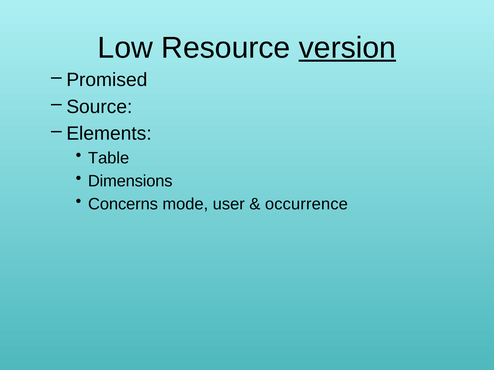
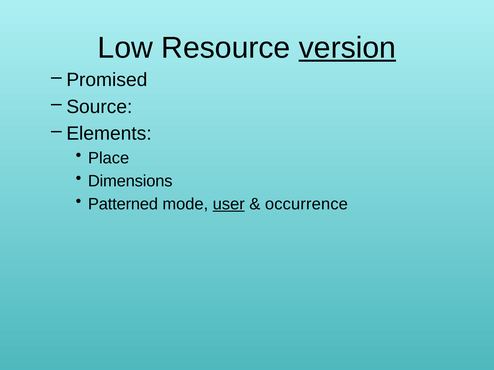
Table: Table -> Place (109, 158)
Concerns: Concerns -> Patterned (123, 204)
user underline: none -> present (229, 204)
